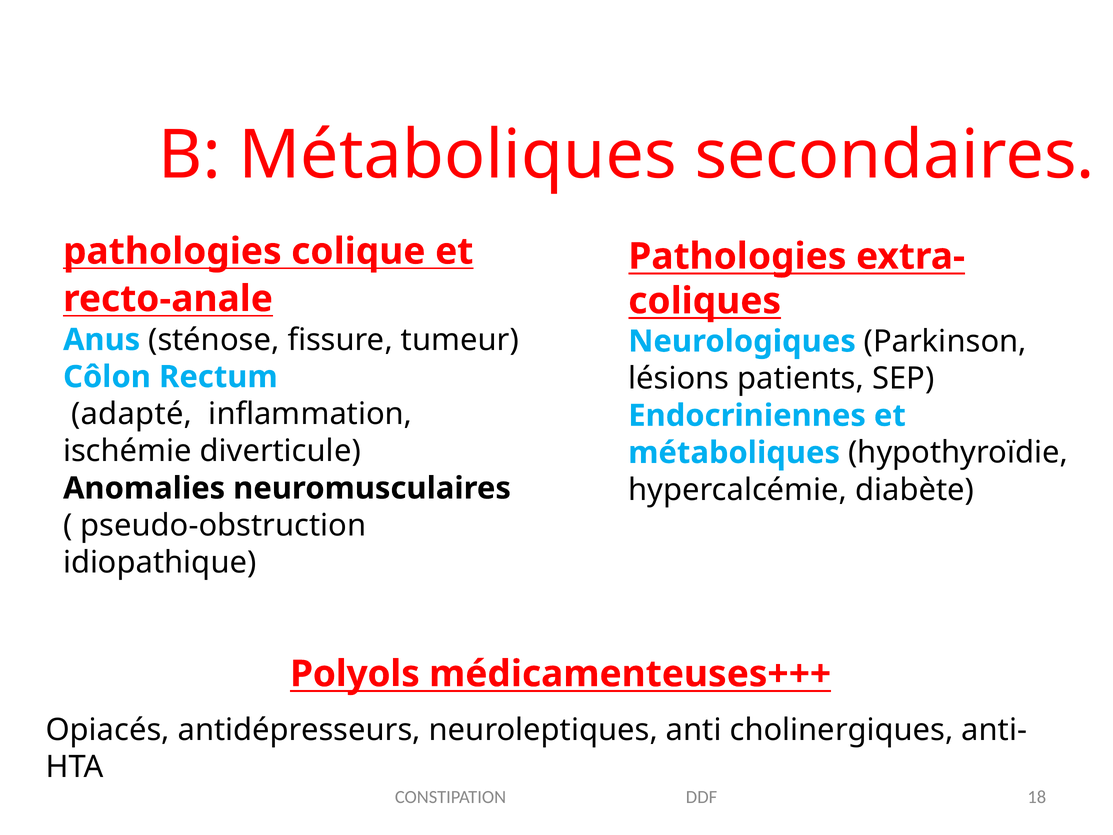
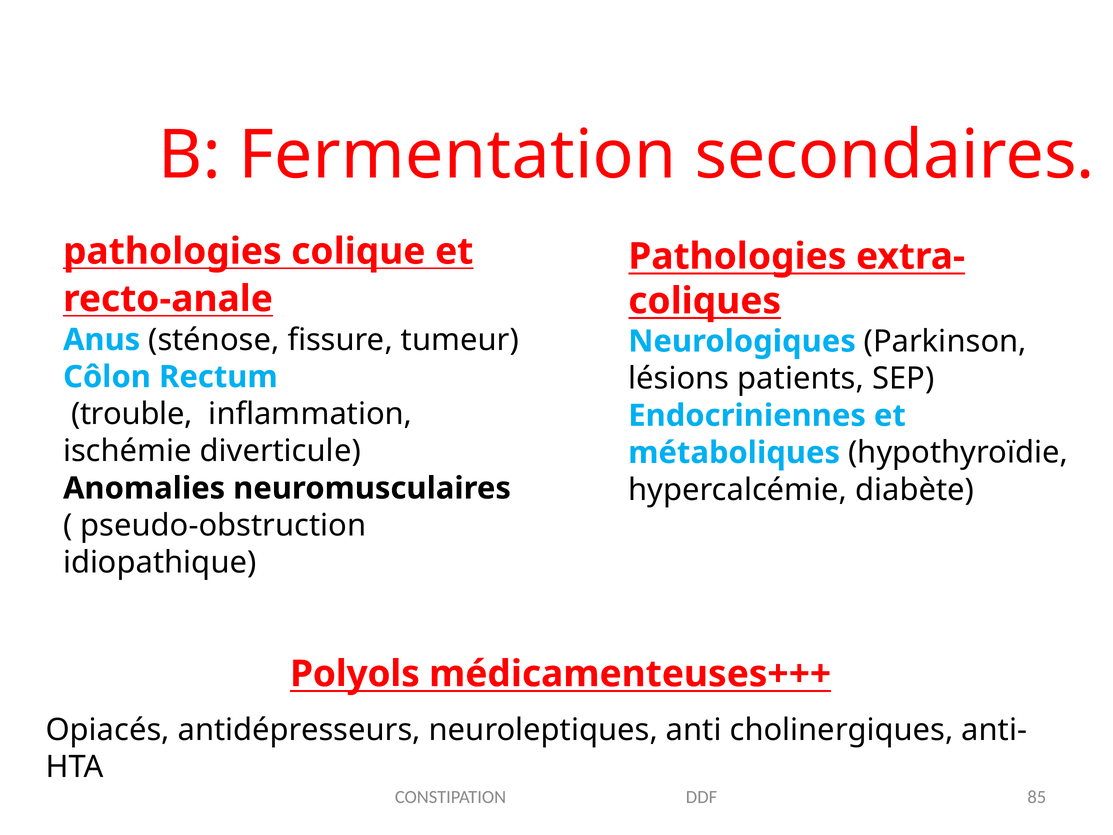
B Métaboliques: Métaboliques -> Fermentation (458, 155)
adapté: adapté -> trouble (132, 414)
18: 18 -> 85 (1037, 797)
